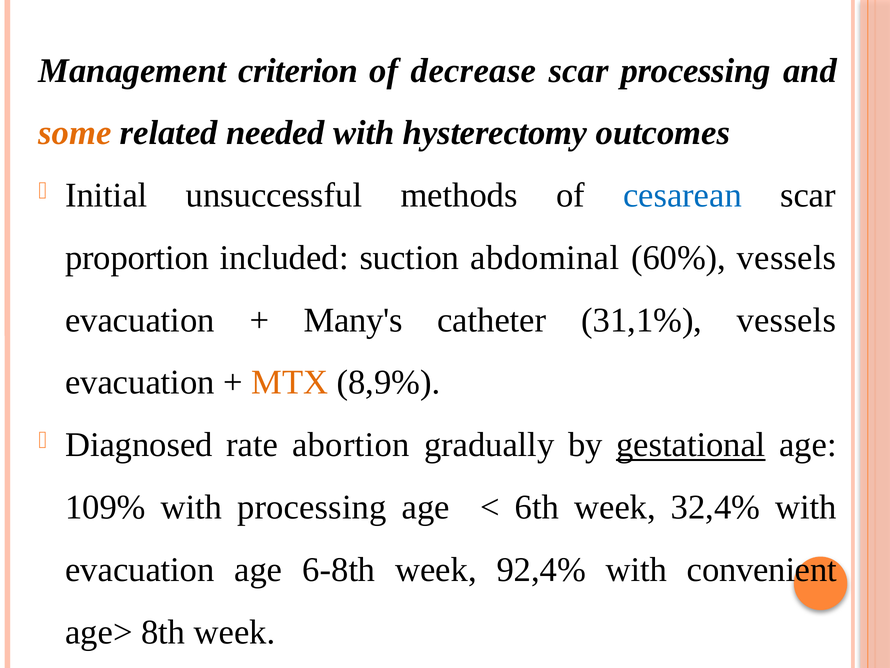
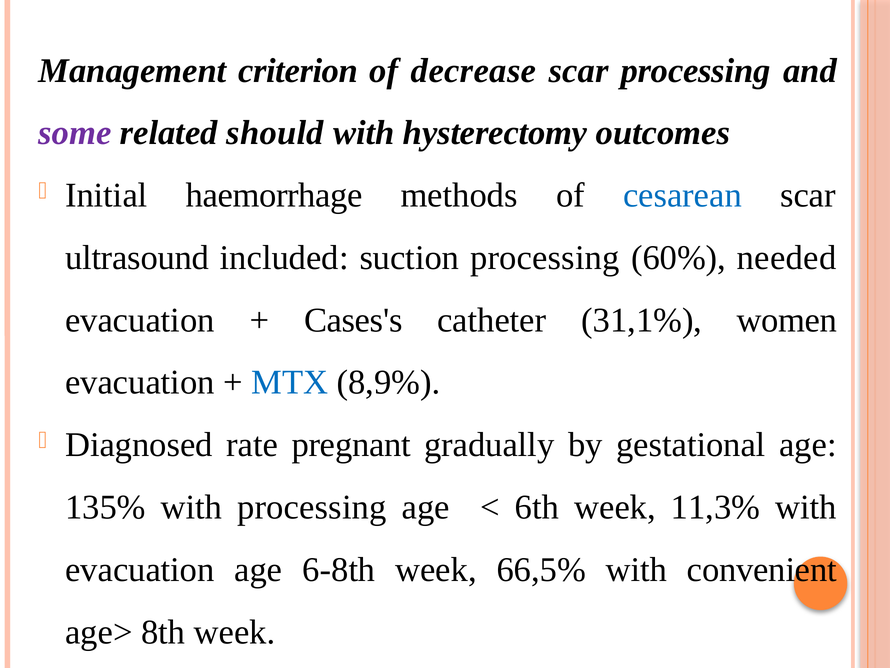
some colour: orange -> purple (75, 133)
needed: needed -> should (275, 133)
unsuccessful: unsuccessful -> haemorrhage (274, 195)
proportion: proportion -> ultrasound (137, 258)
suction abdominal: abdominal -> processing (545, 258)
60% vessels: vessels -> needed (787, 258)
Many's: Many's -> Cases's (353, 320)
31,1% vessels: vessels -> women (787, 320)
MTX colour: orange -> blue (290, 382)
abortion: abortion -> pregnant (351, 445)
gestational underline: present -> none (691, 445)
109%: 109% -> 135% (105, 507)
32,4%: 32,4% -> 11,3% (716, 507)
92,4%: 92,4% -> 66,5% (541, 569)
